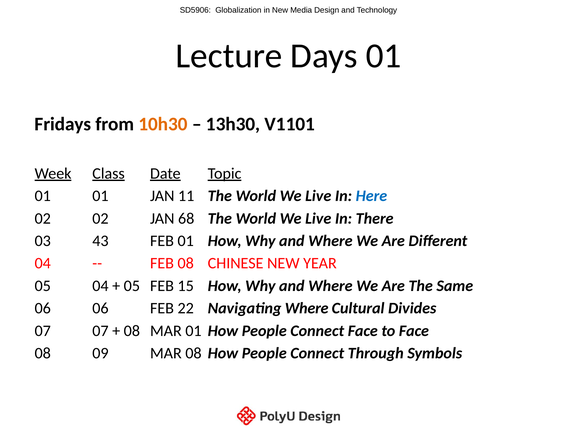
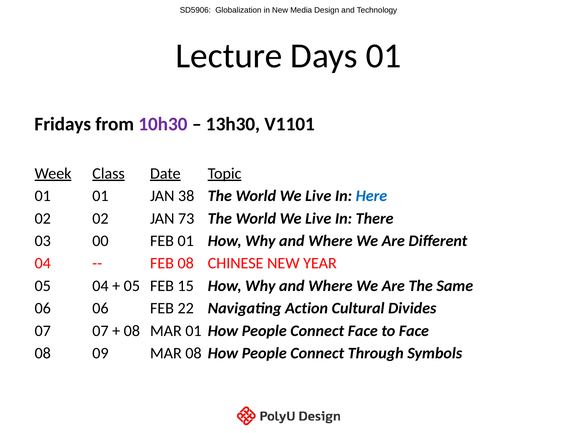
10h30 colour: orange -> purple (163, 124)
11: 11 -> 38 (186, 196)
68: 68 -> 73 (186, 218)
43: 43 -> 00 (100, 241)
Navigating Where: Where -> Action (307, 308)
